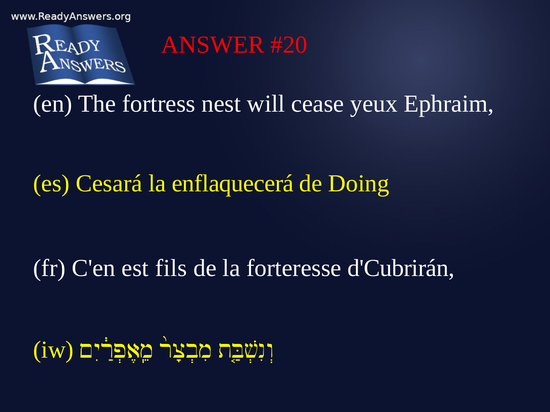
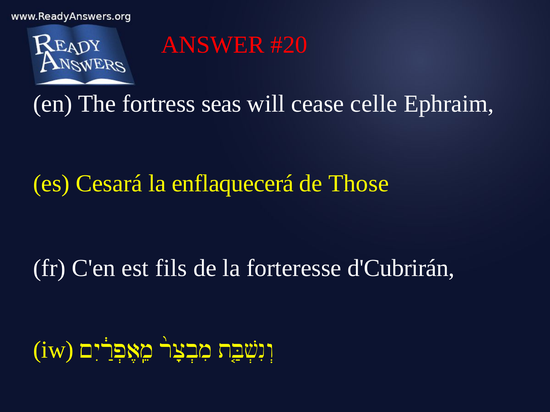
nest: nest -> seas (221, 104)
yeux: yeux -> celle (374, 104)
Doing: Doing -> Those (359, 184)
